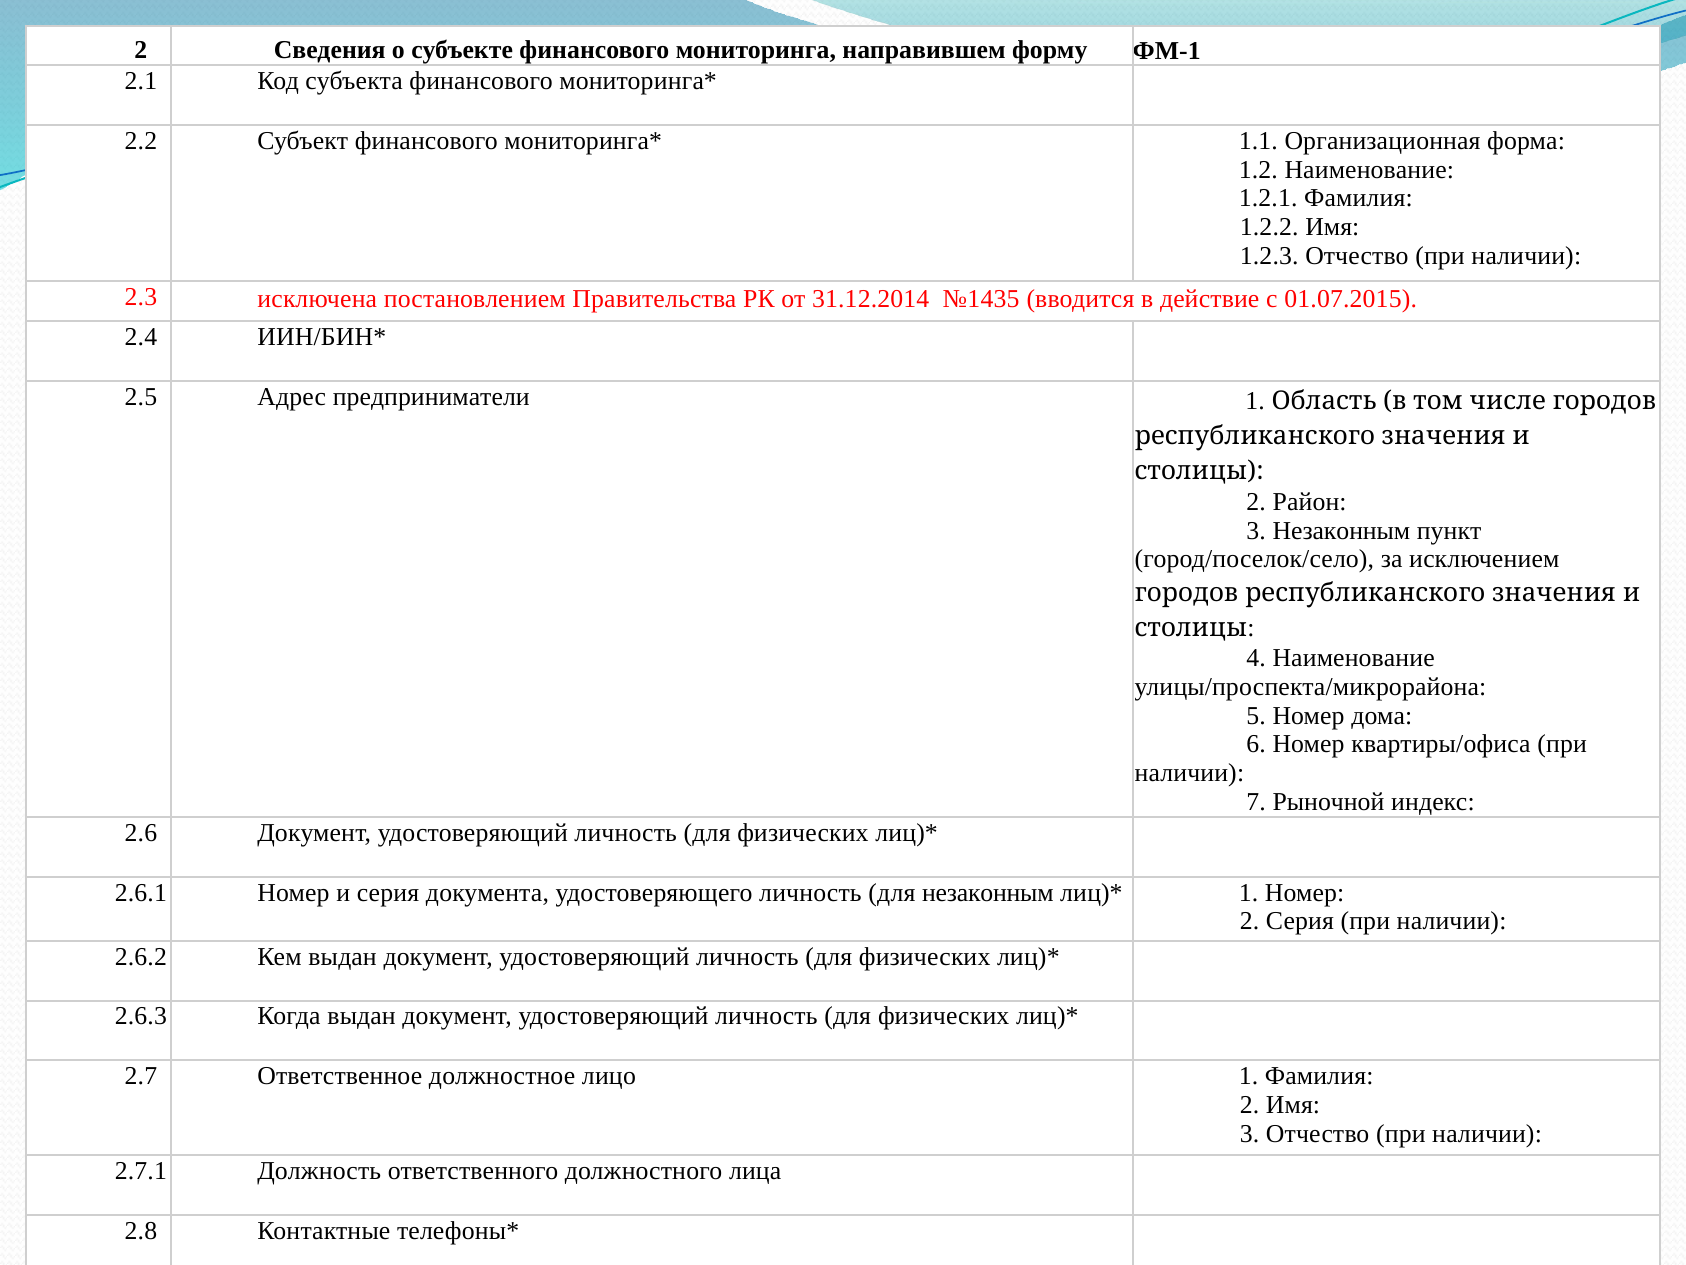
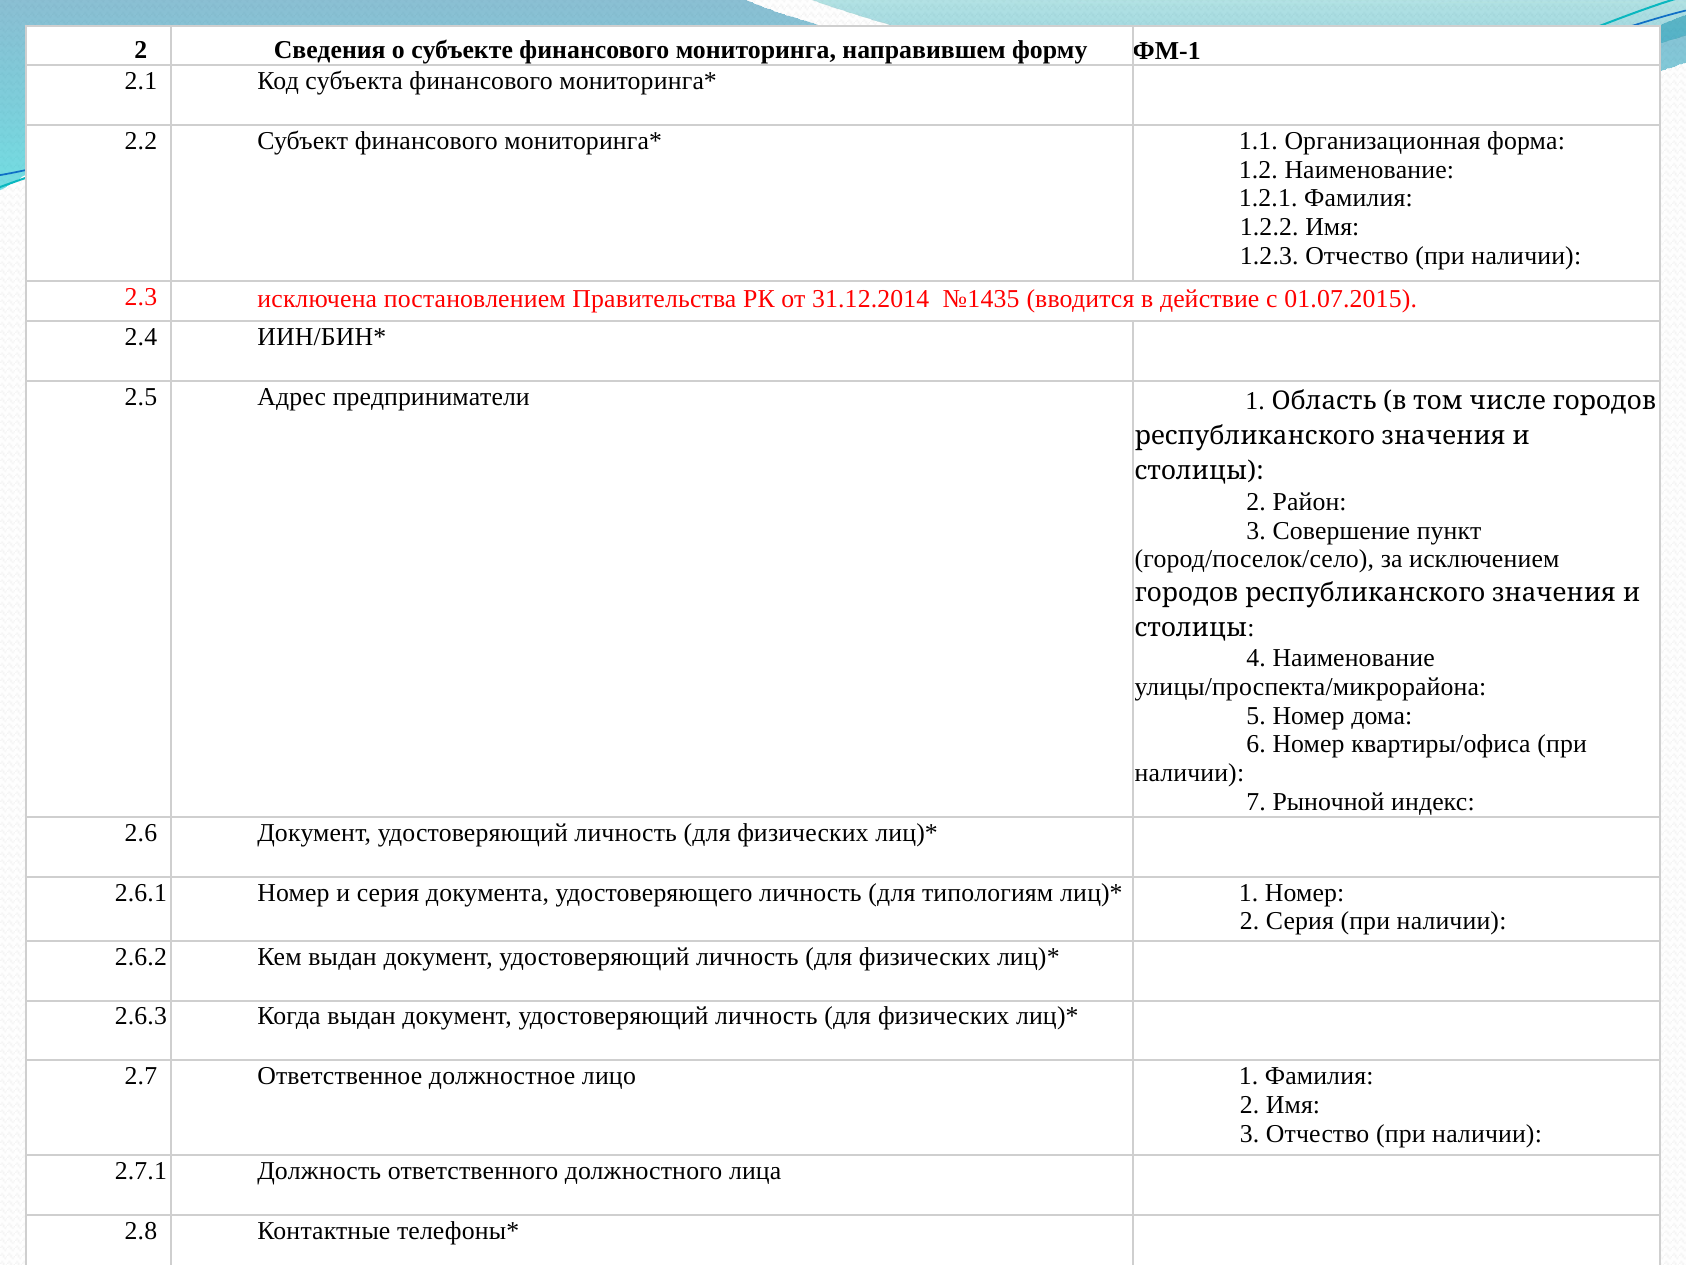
3 Незаконным: Незаконным -> Совершение (1341, 530)
для незаконным: незаконным -> типологиям (988, 892)
